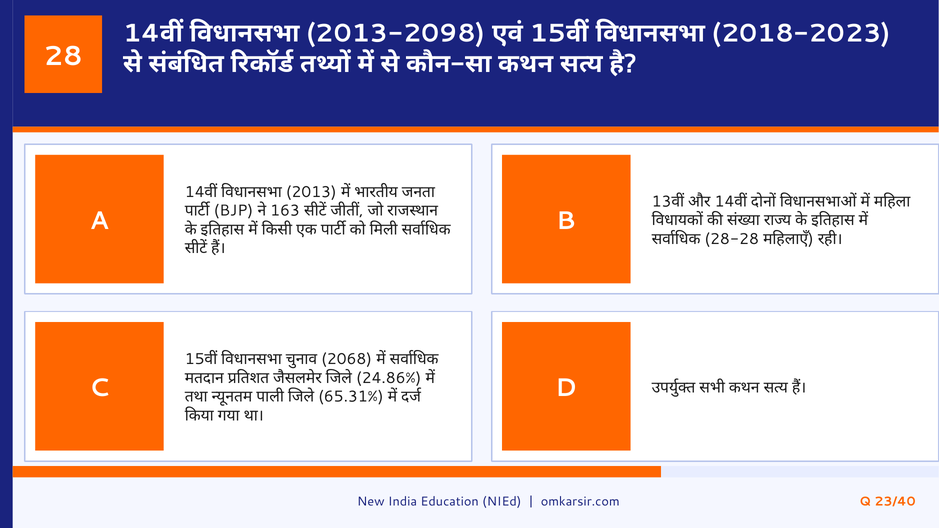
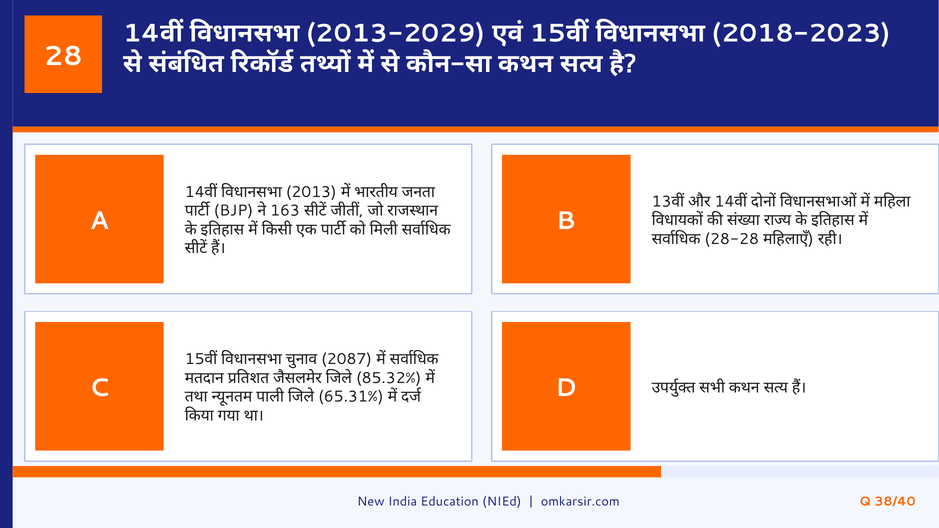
2013-2098: 2013-2098 -> 2013-2029 (396, 33)
2068: 2068 -> 2087 (347, 359)
24.86%: 24.86% -> 85.32% (389, 378)
23/40: 23/40 -> 38/40 (895, 502)
